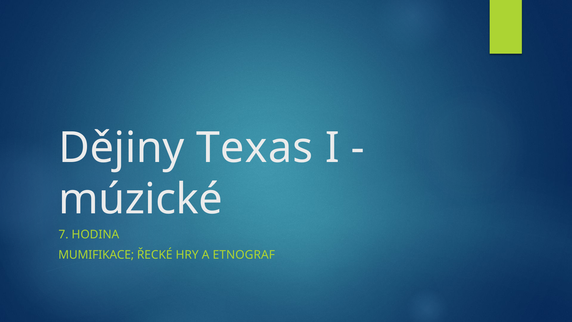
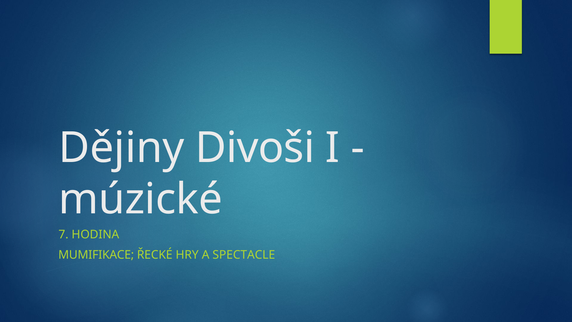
Texas: Texas -> Divoši (255, 148)
ETNOGRAF: ETNOGRAF -> SPECTACLE (244, 255)
